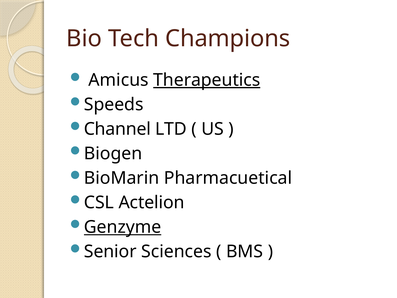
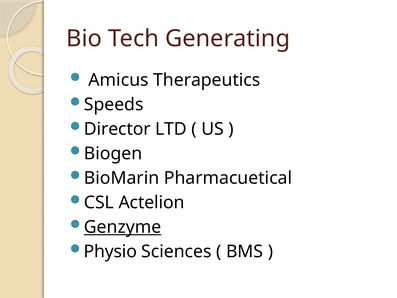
Champions: Champions -> Generating (228, 38)
Therapeutics underline: present -> none (207, 80)
Channel: Channel -> Director (117, 129)
Senior: Senior -> Physio (110, 251)
